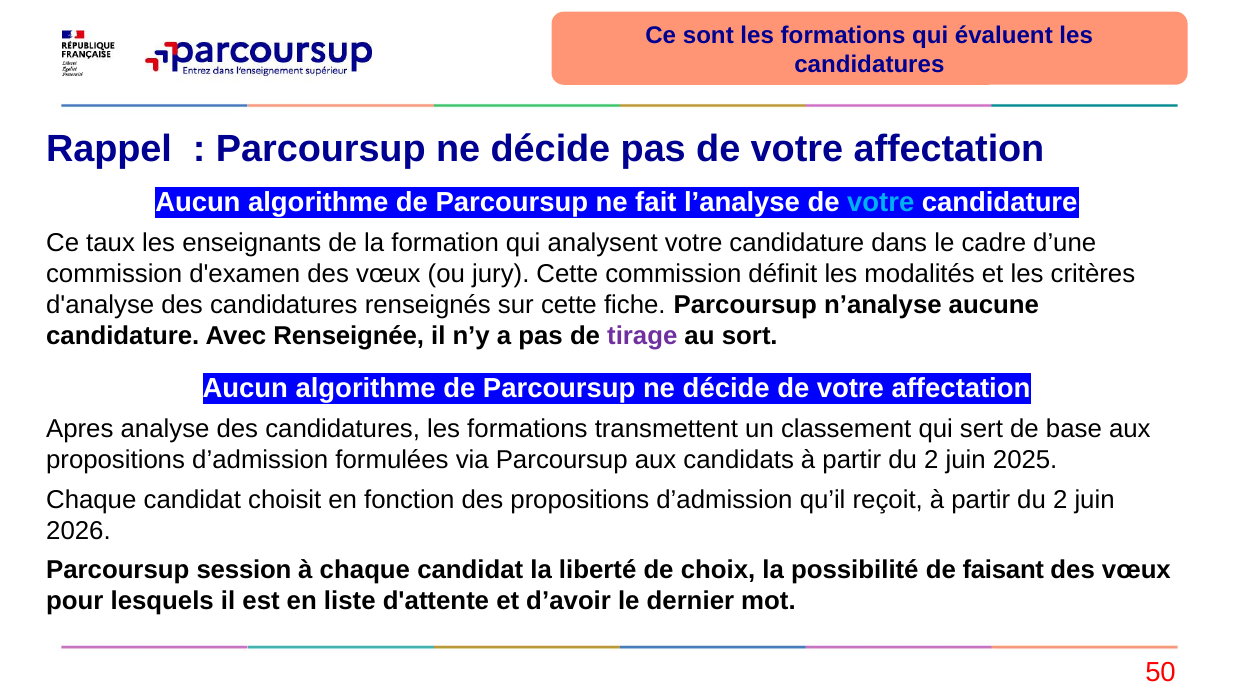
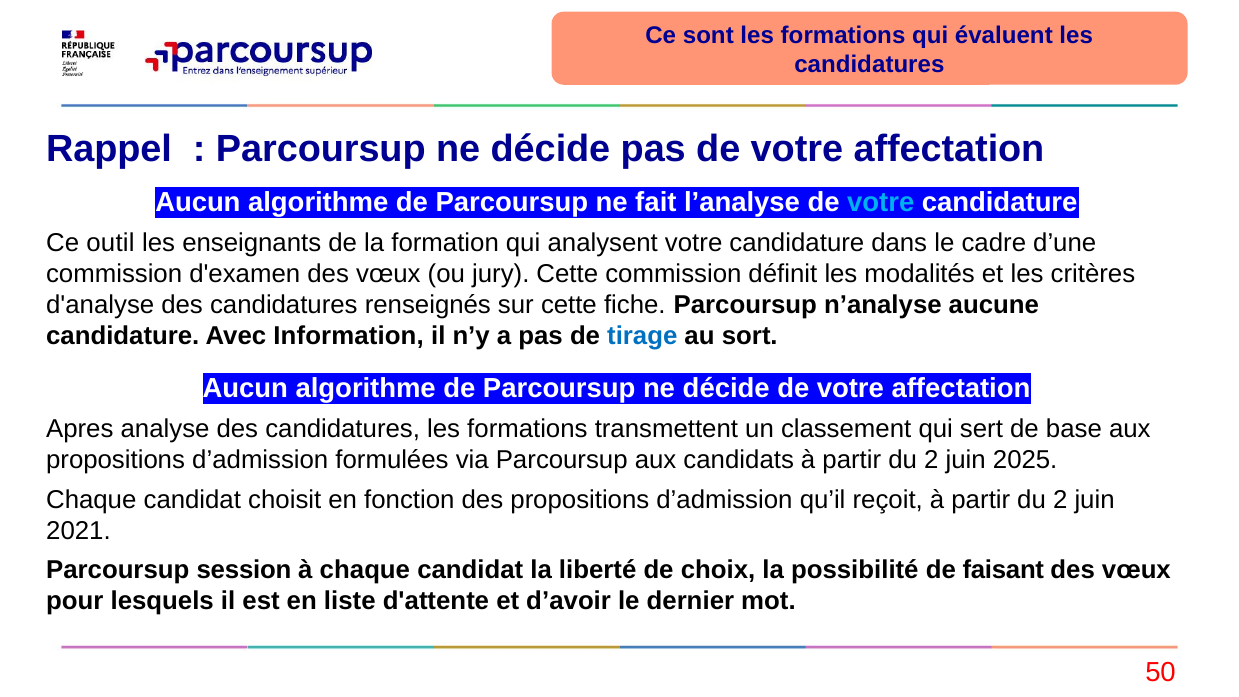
taux: taux -> outil (110, 243)
Renseignée: Renseignée -> Information (349, 336)
tirage colour: purple -> blue (642, 336)
2026: 2026 -> 2021 (78, 531)
